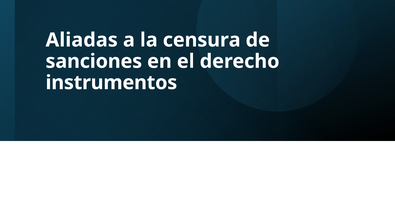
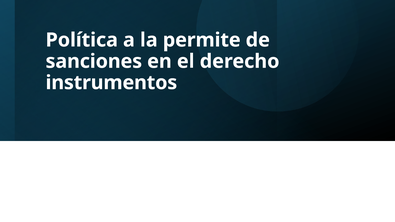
Aliadas: Aliadas -> Política (82, 40)
censura: censura -> permite (202, 40)
